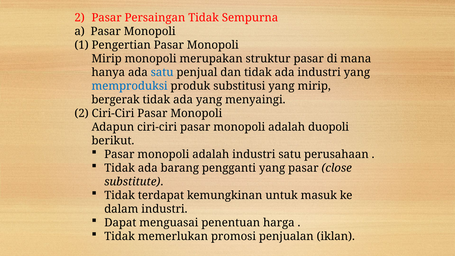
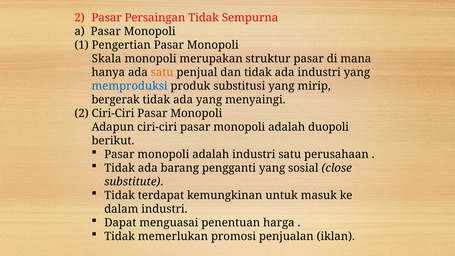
Mirip: Mirip -> Skala (107, 59)
satu colour: blue -> orange (162, 72)
yang pasar: pasar -> sosial (303, 168)
